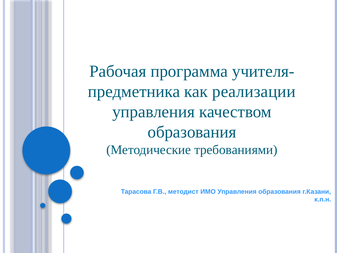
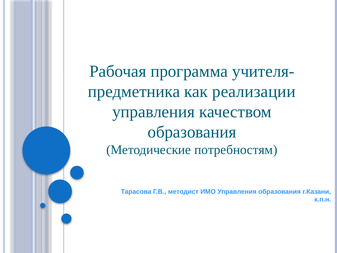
требованиями: требованиями -> потребностям (236, 150)
